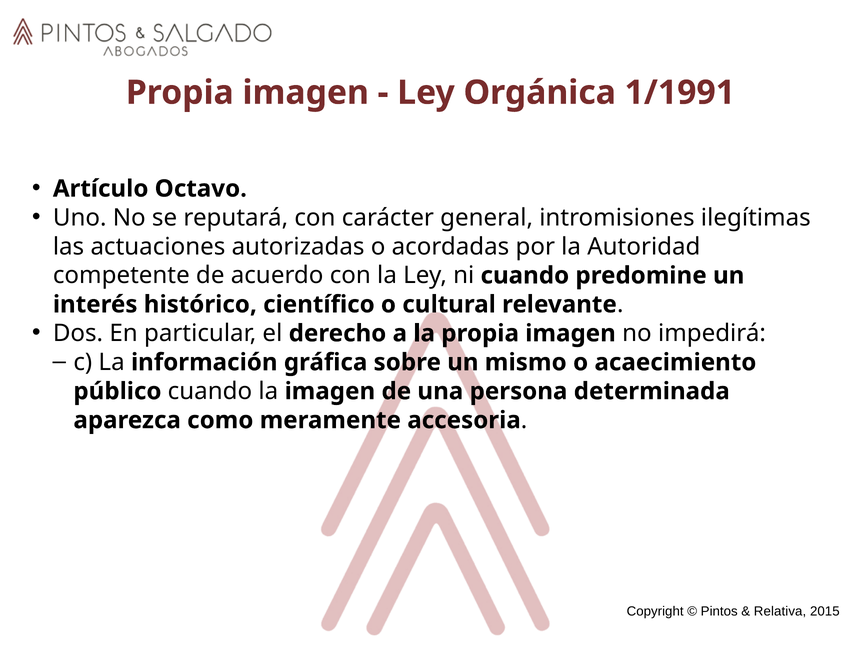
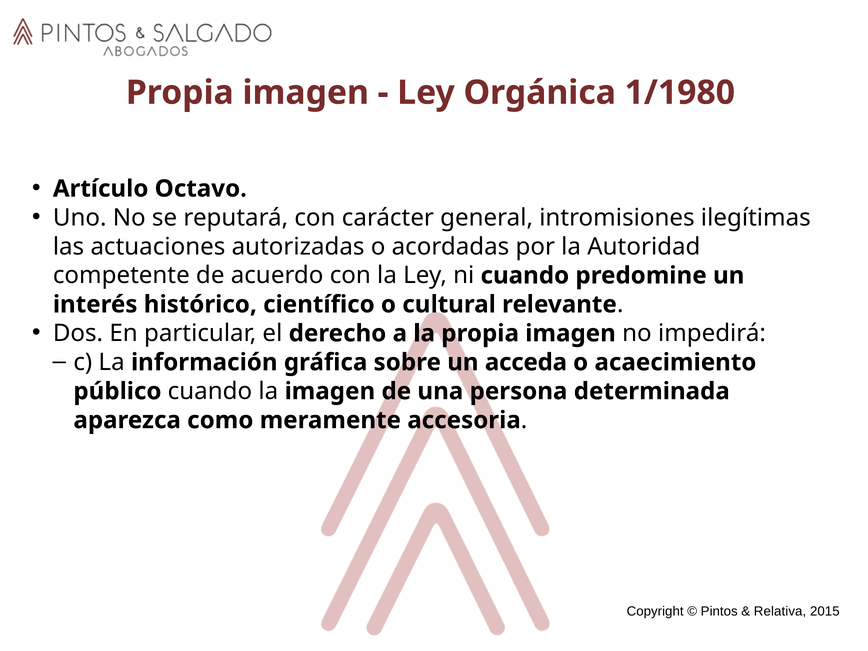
1/1991: 1/1991 -> 1/1980 (680, 93)
mismo: mismo -> acceda (526, 362)
